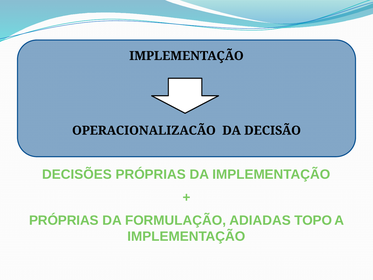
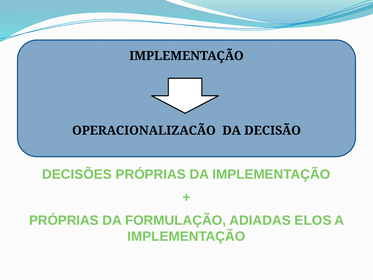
TOPO: TOPO -> ELOS (313, 220)
